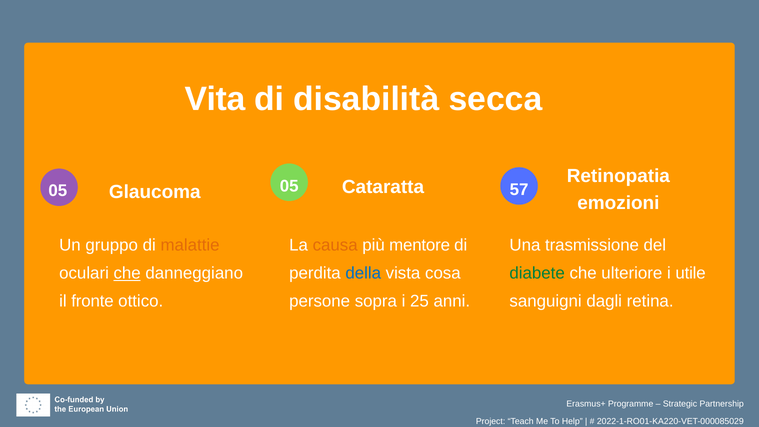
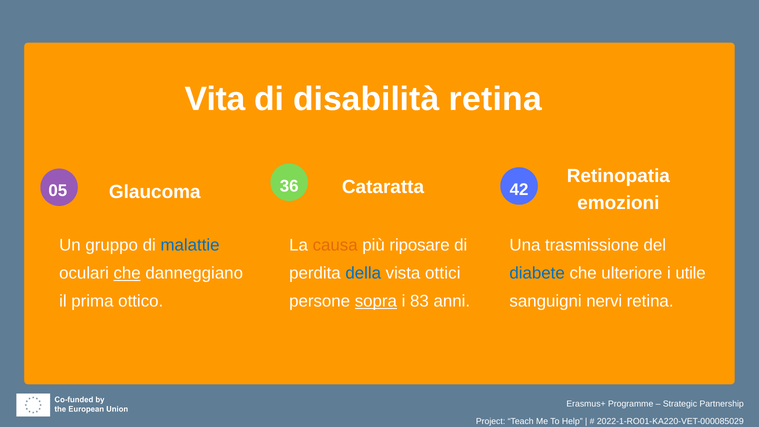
disabilità secca: secca -> retina (495, 99)
Glaucoma 05: 05 -> 36 (289, 186)
57: 57 -> 42 (519, 190)
malattie colour: orange -> blue (190, 245)
mentore: mentore -> riposare (420, 245)
cosa: cosa -> ottici (443, 273)
diabete colour: green -> blue (537, 273)
fronte: fronte -> prima (92, 301)
sopra underline: none -> present (376, 301)
25: 25 -> 83 (419, 301)
dagli: dagli -> nervi (604, 301)
